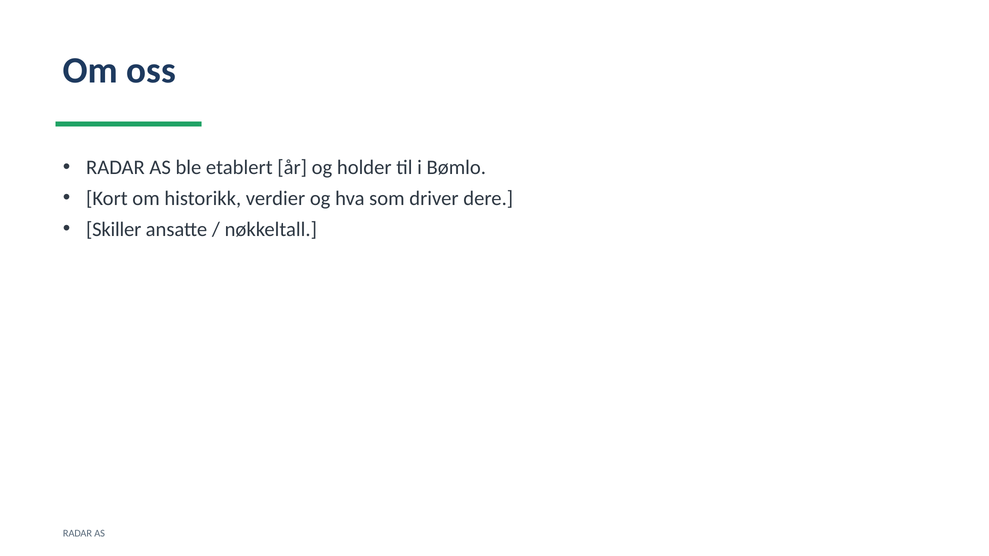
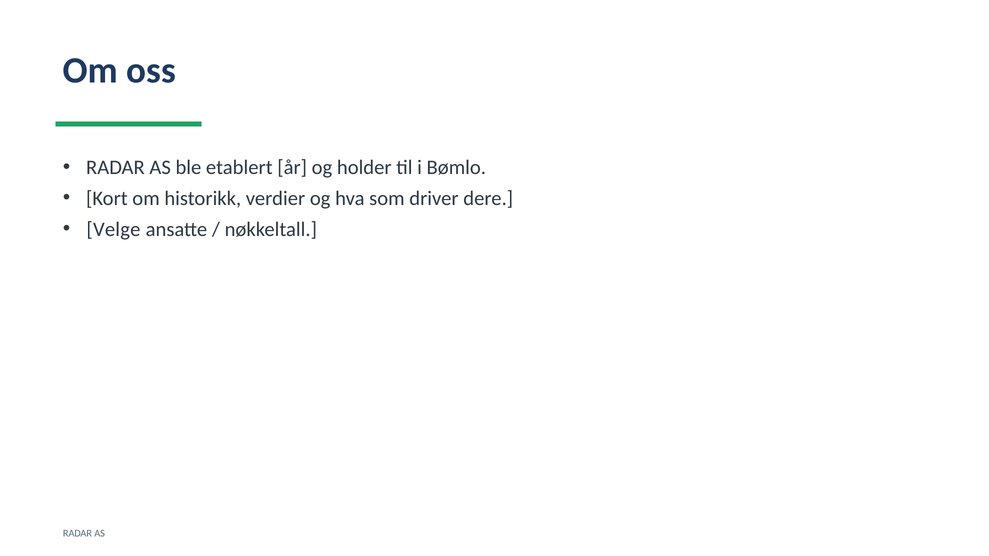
Skiller: Skiller -> Velge (113, 229)
